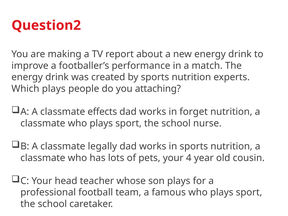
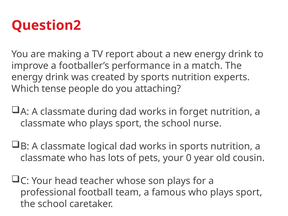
Which plays: plays -> tense (54, 89)
effects: effects -> during (102, 112)
legally: legally -> logical (102, 146)
4: 4 -> 0 (189, 158)
